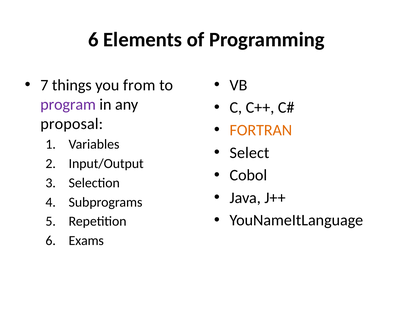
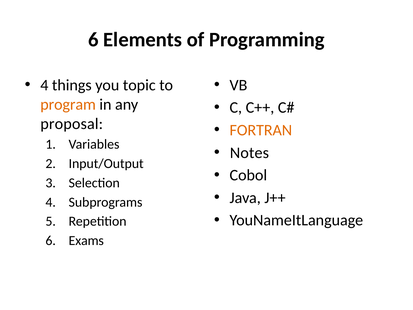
7: 7 -> 4 (44, 85)
from: from -> topic (139, 85)
program colour: purple -> orange (68, 104)
Select: Select -> Notes (249, 153)
